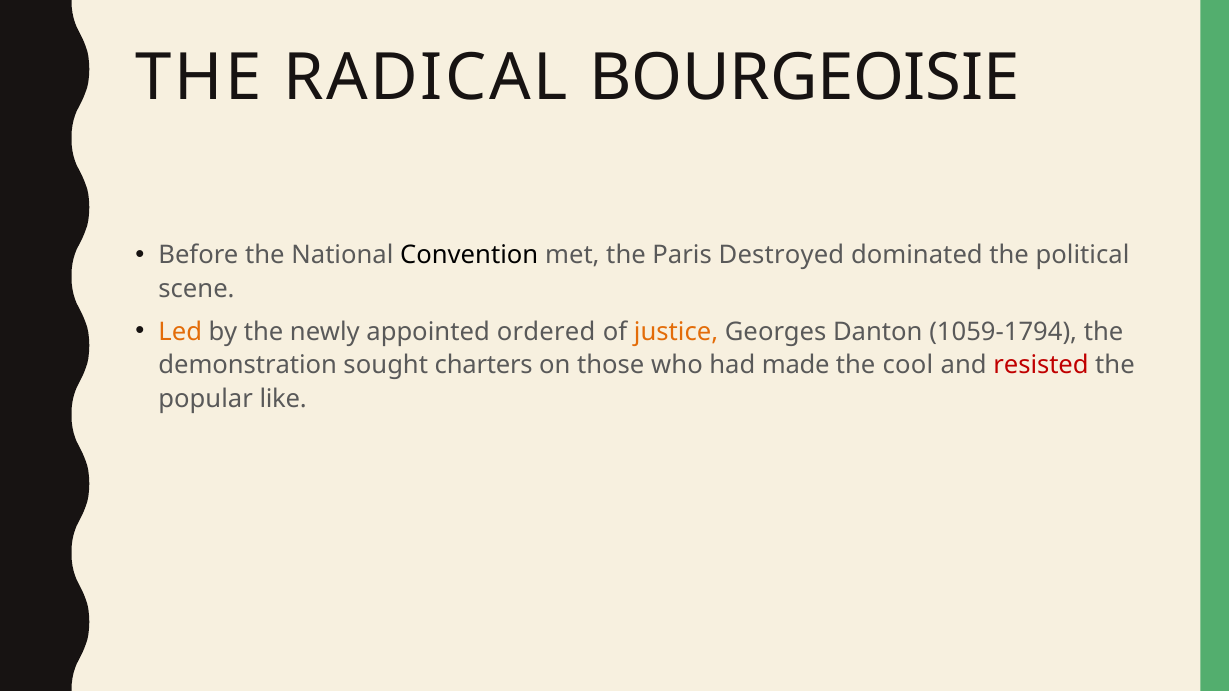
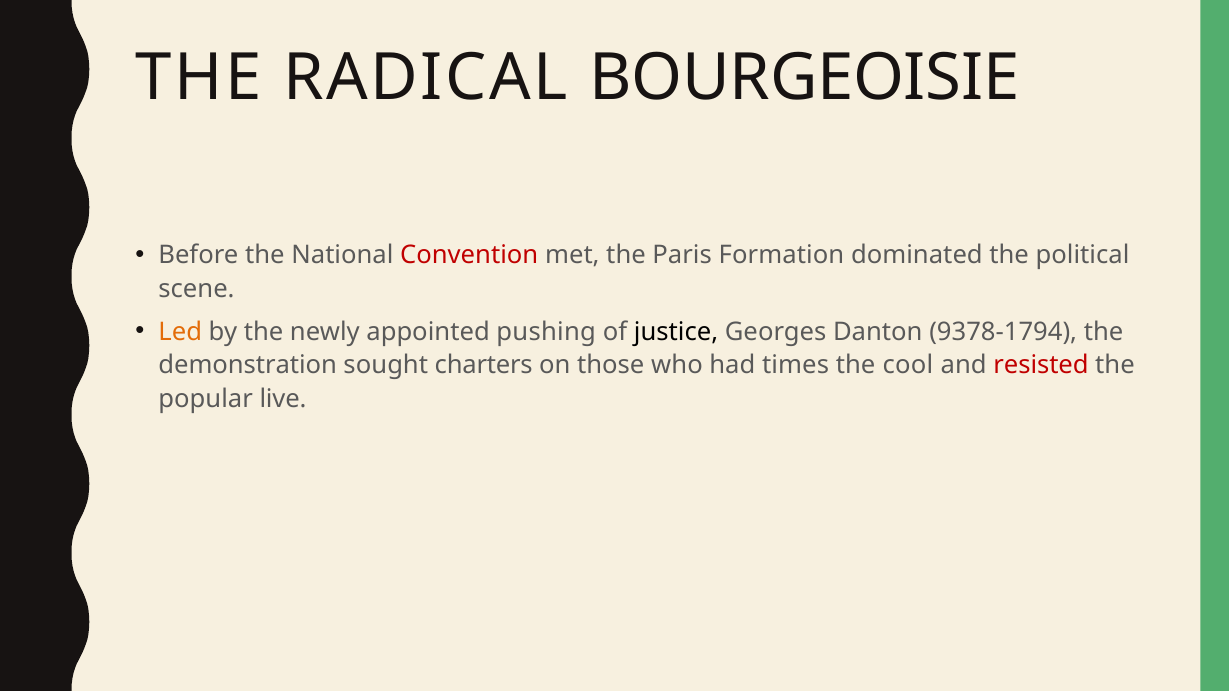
Convention colour: black -> red (469, 255)
Destroyed: Destroyed -> Formation (781, 255)
ordered: ordered -> pushing (546, 332)
justice colour: orange -> black (676, 332)
1059-1794: 1059-1794 -> 9378-1794 (1003, 332)
made: made -> times (796, 366)
like: like -> live (283, 399)
